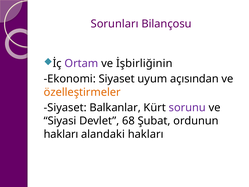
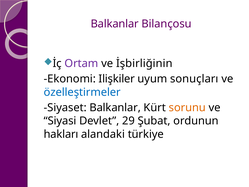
Sorunları: Sorunları -> Balkanlar (115, 24)
Ekonomi Siyaset: Siyaset -> Ilişkiler (117, 79)
açısından: açısından -> sonuçları (194, 79)
özelleştirmeler colour: orange -> blue (82, 92)
sorunu colour: purple -> orange (187, 107)
68: 68 -> 29 (128, 121)
alandaki hakları: hakları -> türkiye (146, 134)
